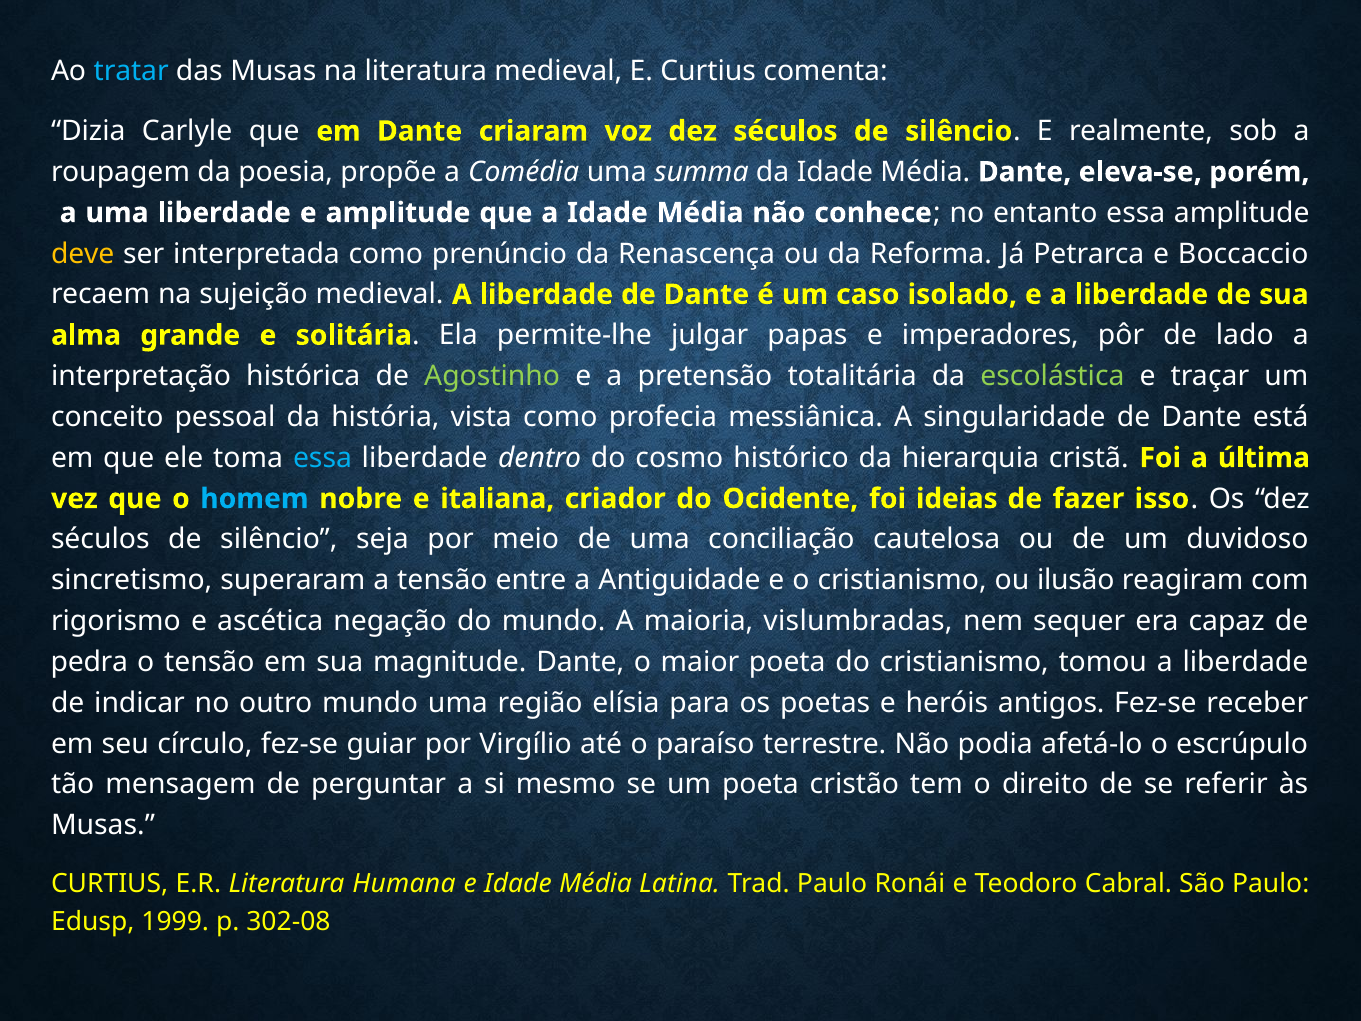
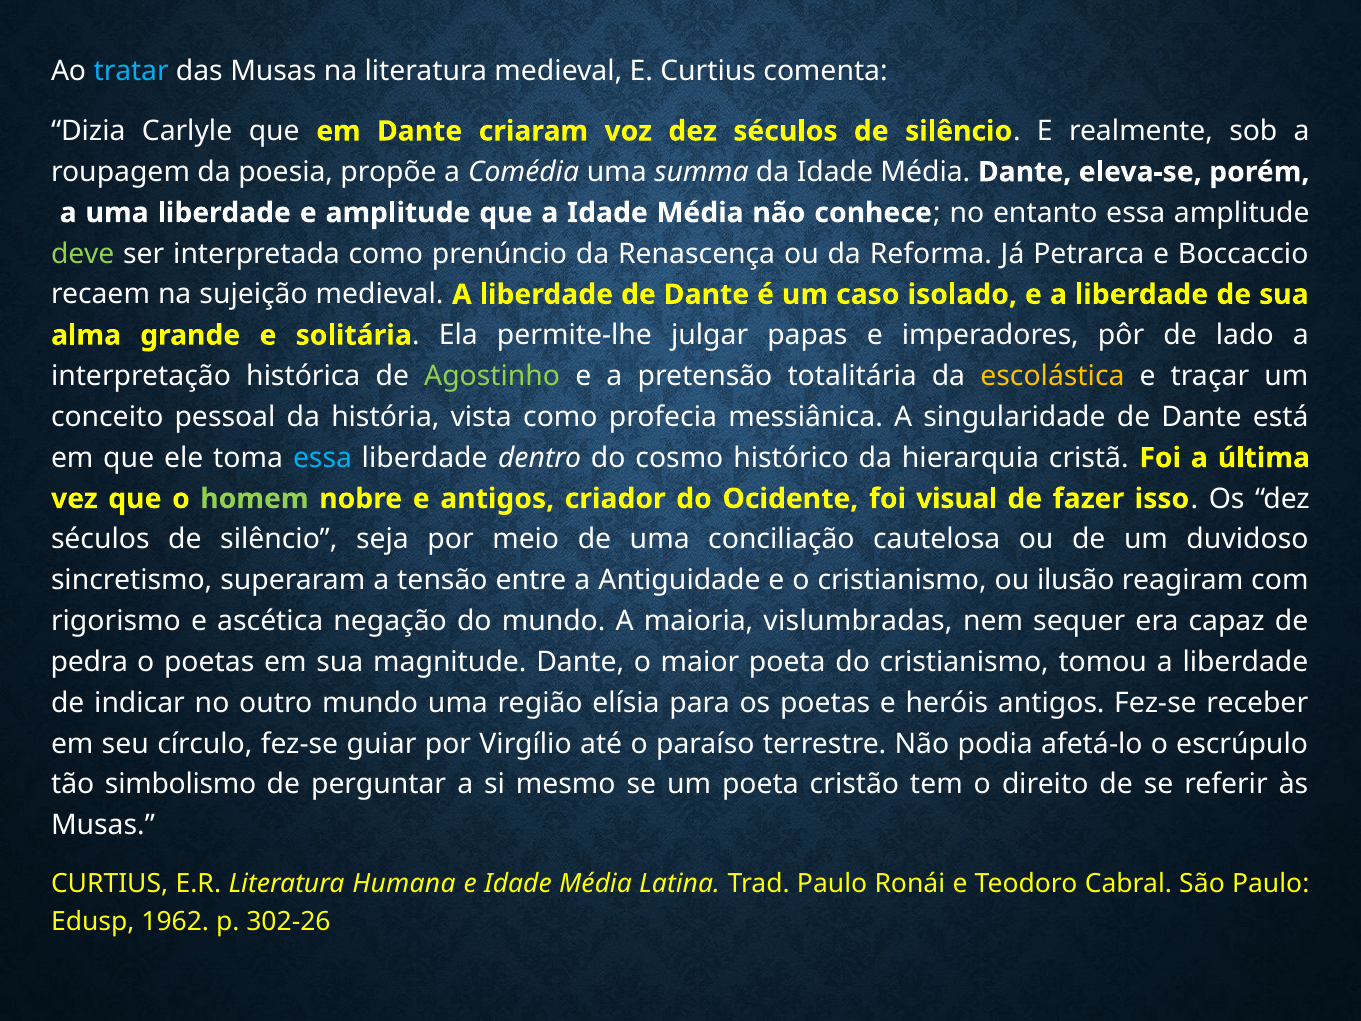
deve colour: yellow -> light green (83, 254)
escolástica colour: light green -> yellow (1052, 376)
homem colour: light blue -> light green (254, 499)
e italiana: italiana -> antigos (497, 499)
ideias: ideias -> visual (957, 499)
o tensão: tensão -> poetas (209, 662)
mensagem: mensagem -> simbolismo (181, 784)
1999: 1999 -> 1962 (175, 921)
302-08: 302-08 -> 302-26 (288, 921)
